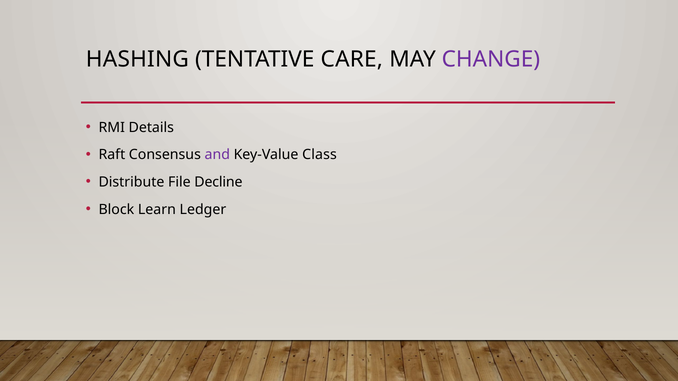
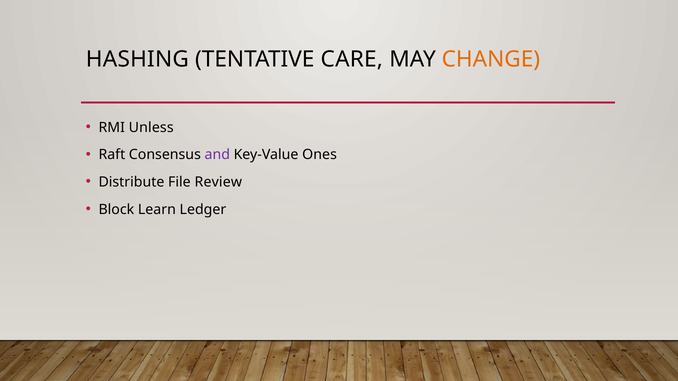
CHANGE colour: purple -> orange (491, 59)
Details: Details -> Unless (151, 127)
Class: Class -> Ones (320, 155)
Decline: Decline -> Review (218, 182)
